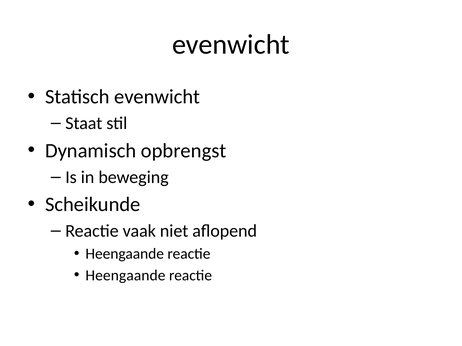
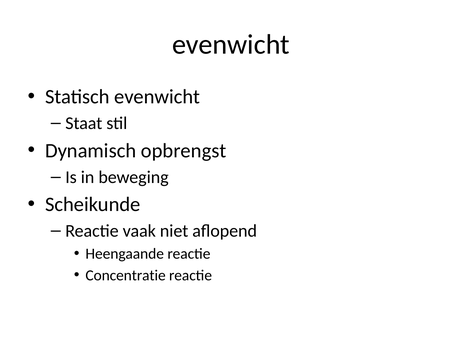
Heengaande: Heengaande -> Concentratie (126, 276)
